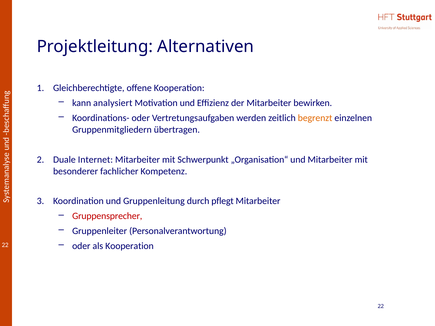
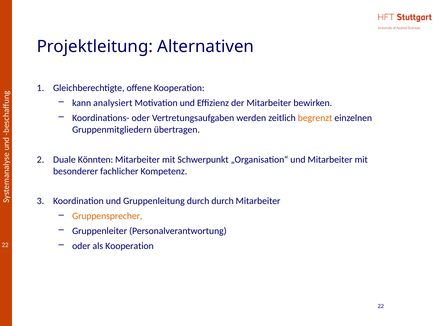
Internet: Internet -> Könnten (95, 160)
durch pflegt: pflegt -> durch (223, 201)
Gruppensprecher colour: red -> orange (107, 216)
